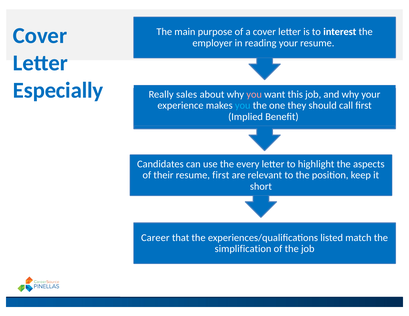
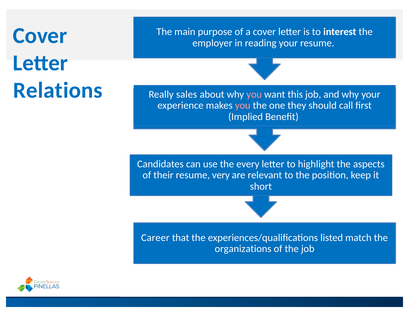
Especially: Especially -> Relations (58, 90)
you colour: light blue -> pink (243, 106)
resume first: first -> very (221, 175)
simplification: simplification -> organizations (243, 249)
